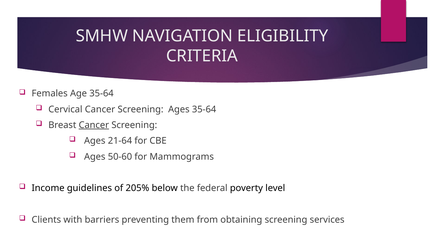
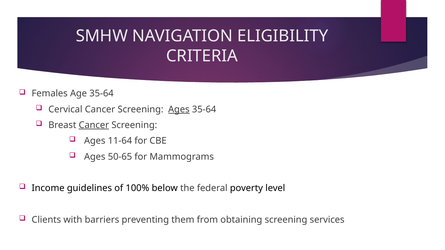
Ages underline: none -> present (179, 109)
21-64: 21-64 -> 11-64 (120, 141)
50-60: 50-60 -> 50-65 (120, 157)
205%: 205% -> 100% (137, 188)
